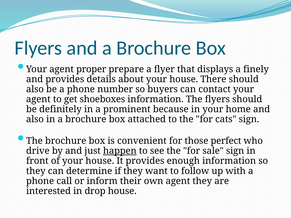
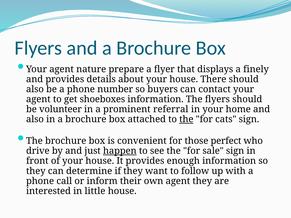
proper: proper -> nature (91, 69)
definitely: definitely -> volunteer (60, 109)
because: because -> referral (171, 109)
the underline: none -> present (186, 119)
drop: drop -> little (95, 191)
